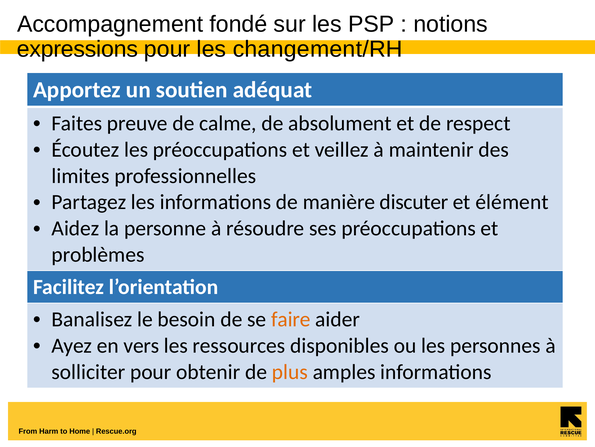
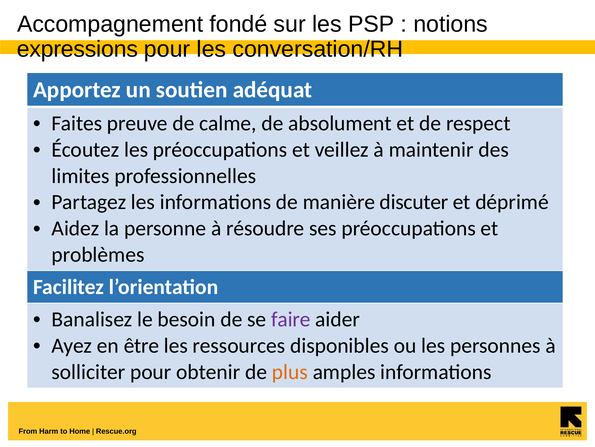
changement/RH: changement/RH -> conversation/RH (318, 49)
élément: élément -> déprimé (512, 202)
faire colour: orange -> purple (291, 319)
vers: vers -> être (141, 345)
